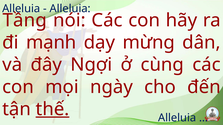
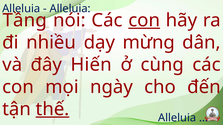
con underline: none -> present (144, 20)
mạnh: mạnh -> nhiều (51, 43)
Ngợi: Ngợi -> Hiến (91, 65)
